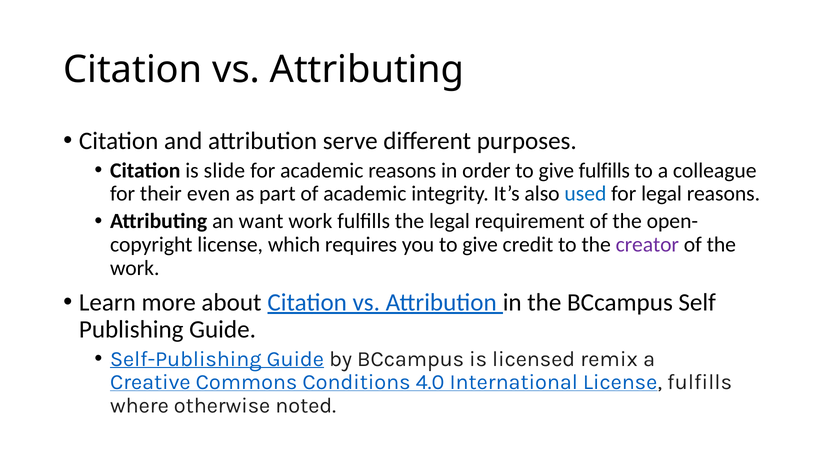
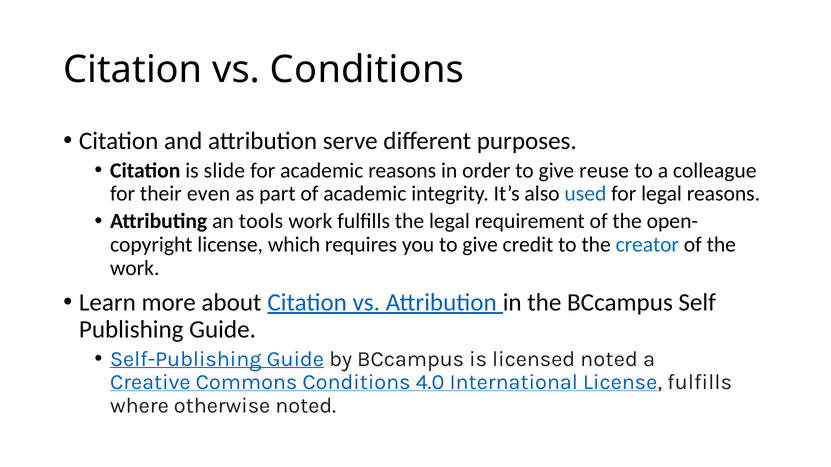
vs Attributing: Attributing -> Conditions (367, 70)
give fulfills: fulfills -> reuse (604, 171)
want: want -> tools (261, 222)
creator colour: purple -> blue (647, 245)
licensed remix: remix -> noted (609, 359)
